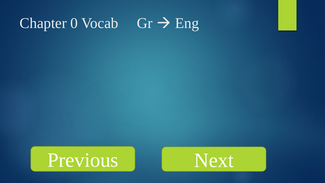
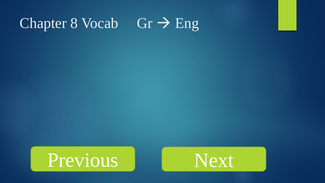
0: 0 -> 8 (74, 23)
